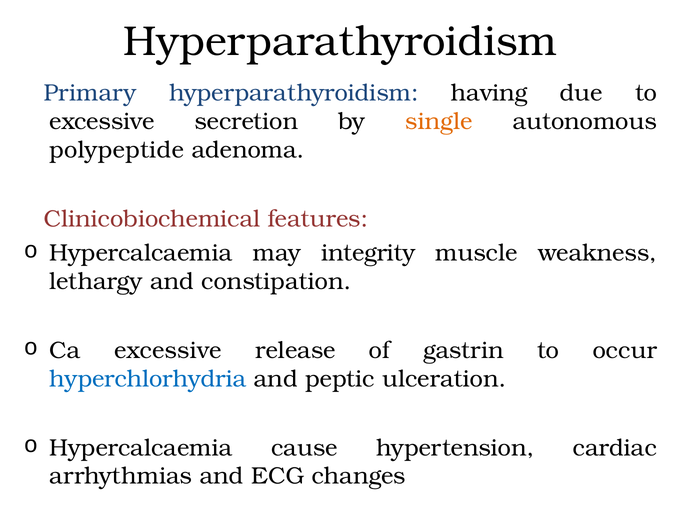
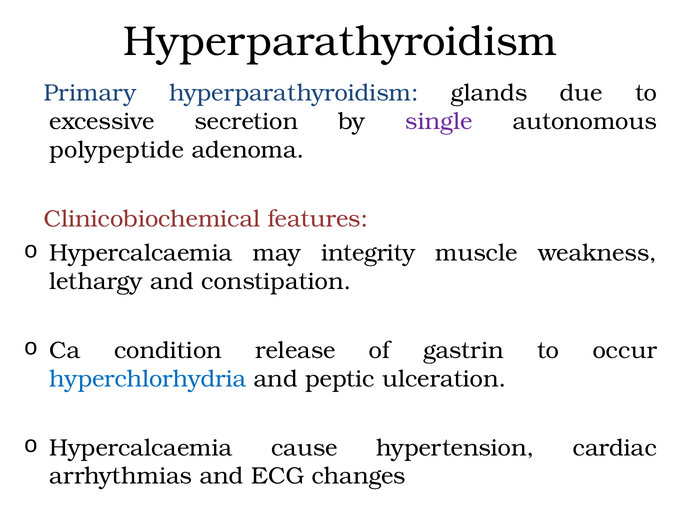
having: having -> glands (489, 93)
single colour: orange -> purple (439, 121)
Ca excessive: excessive -> condition (168, 350)
